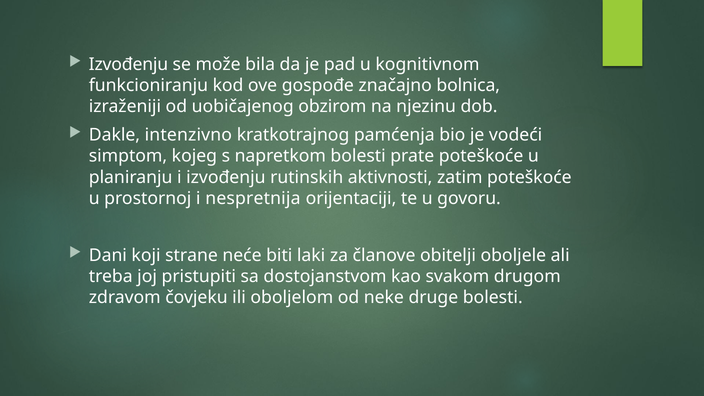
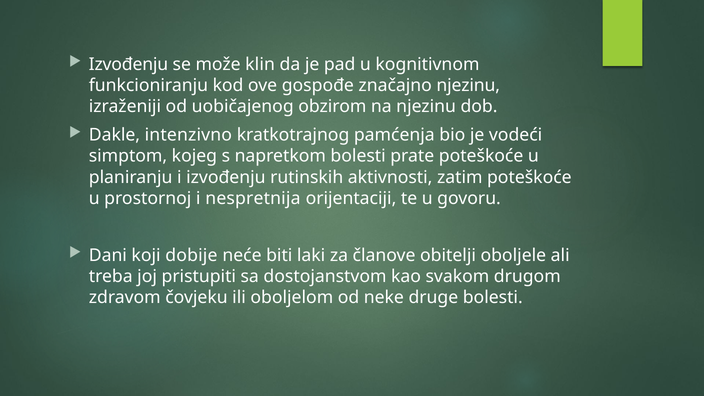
bila: bila -> klin (260, 64)
značajno bolnica: bolnica -> njezinu (468, 85)
strane: strane -> dobije (191, 255)
